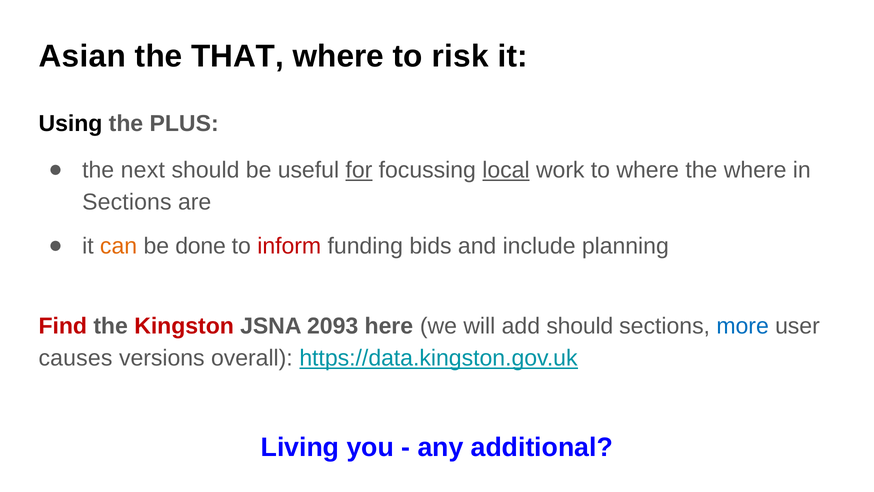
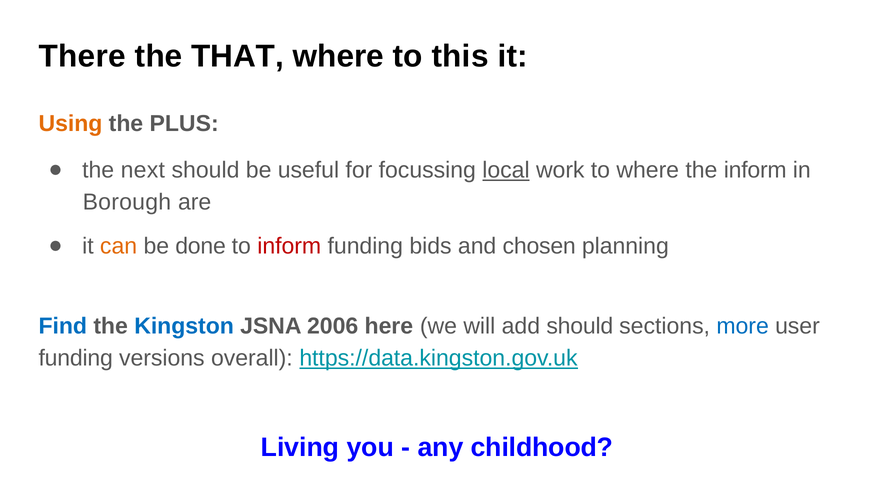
Asian: Asian -> There (82, 56)
risk: risk -> this (460, 56)
Using colour: black -> orange (70, 124)
for underline: present -> none (359, 170)
the where: where -> inform (755, 170)
Sections: Sections -> Borough (127, 202)
include: include -> chosen (539, 246)
Find colour: red -> blue (63, 326)
Kingston colour: red -> blue (184, 326)
2093: 2093 -> 2006 (333, 326)
causes: causes -> funding (76, 358)
additional: additional -> childhood (542, 447)
